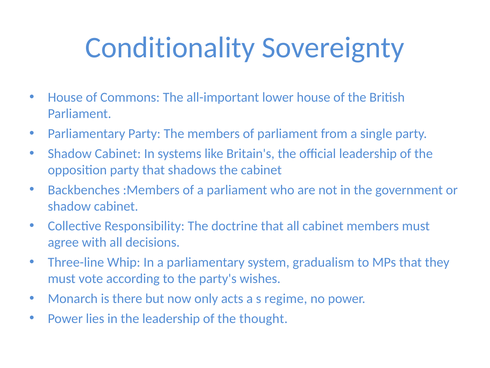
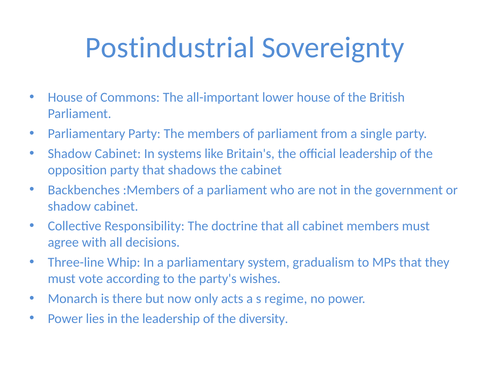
Conditionality: Conditionality -> Postindustrial (170, 47)
thought: thought -> diversity (264, 318)
